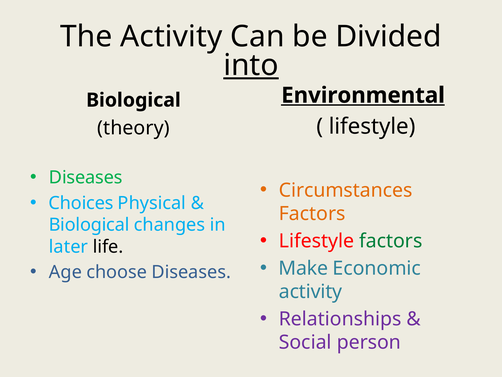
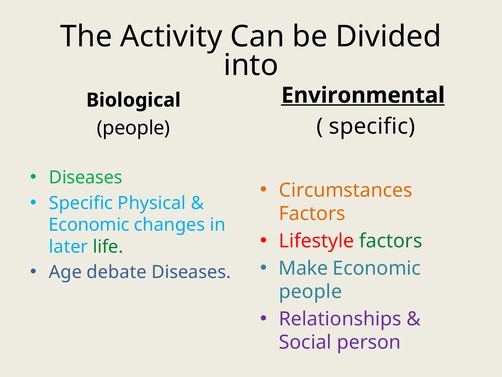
into underline: present -> none (251, 65)
lifestyle: lifestyle -> specific (372, 126)
theory: theory -> people (134, 128)
Choices: Choices -> Specific (81, 203)
Biological: Biological -> Economic (89, 225)
life colour: black -> green (108, 246)
choose: choose -> debate (117, 272)
activity: activity -> people (310, 291)
